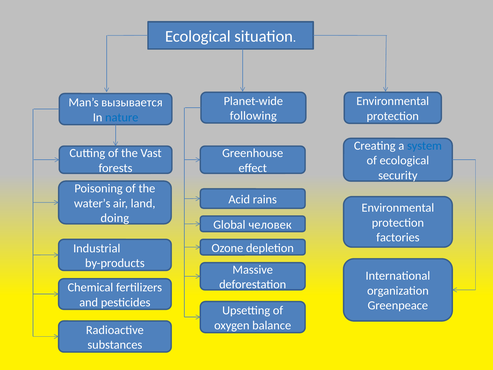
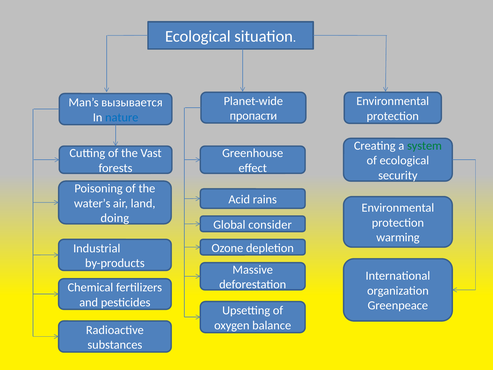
following: following -> пропасти (253, 116)
system colour: blue -> green (424, 146)
человек: человек -> consider (270, 225)
factories: factories -> warming (398, 237)
